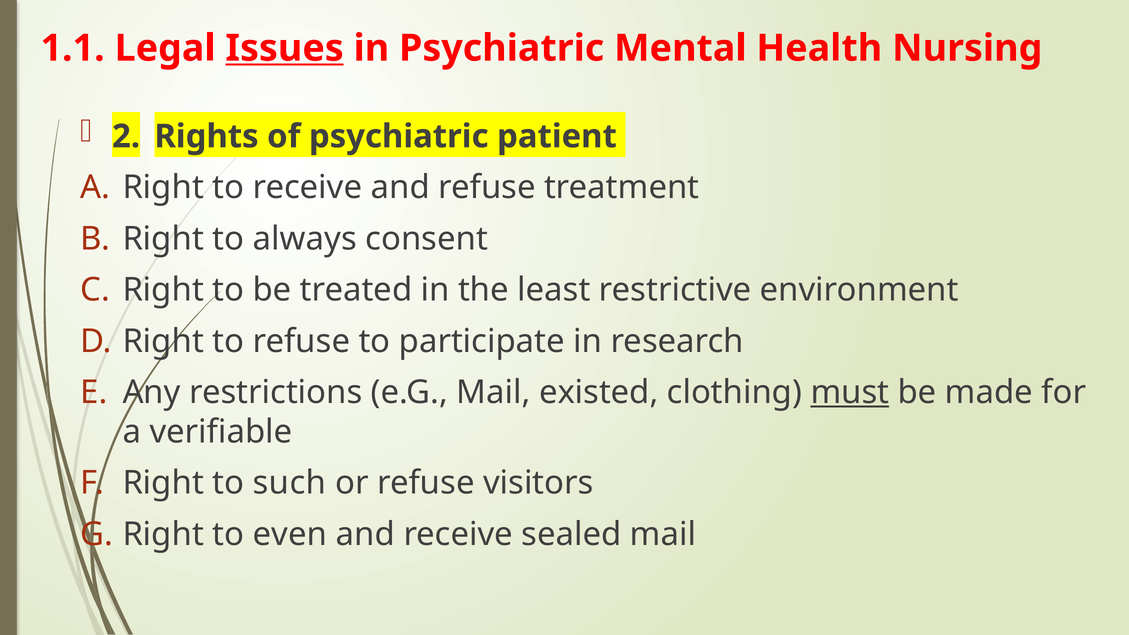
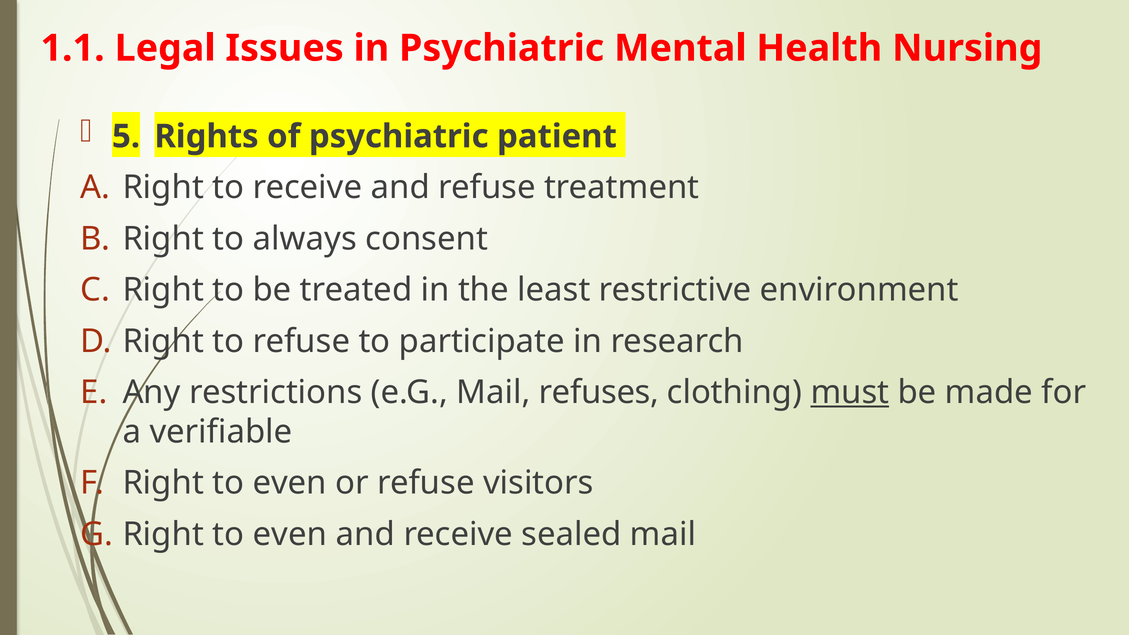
Issues underline: present -> none (285, 48)
2: 2 -> 5 (126, 136)
existed: existed -> refuses (599, 392)
such: such -> even (290, 483)
